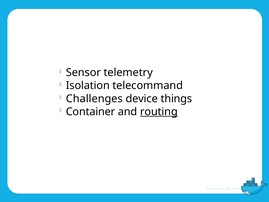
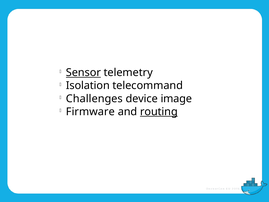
Sensor underline: none -> present (83, 72)
things: things -> image (176, 99)
Container: Container -> Firmware (90, 112)
